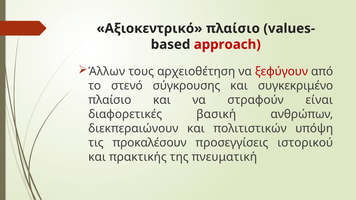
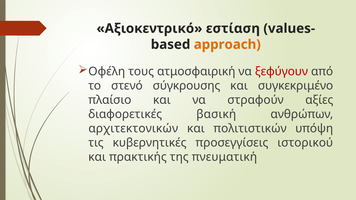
Αξιοκεντρικό πλαίσιο: πλαίσιο -> εστίαση (233, 29)
approach colour: red -> orange (227, 45)
Άλλων: Άλλων -> Οφέλη (107, 72)
αρχειοθέτηση: αρχειοθέτηση -> ατμοσφαιρική (196, 72)
είναι: είναι -> αξίες (319, 100)
διεκπεραιώνουν: διεκπεραιώνουν -> αρχιτεκτονικών (133, 129)
προκαλέσουν: προκαλέσουν -> κυβερνητικές (150, 143)
